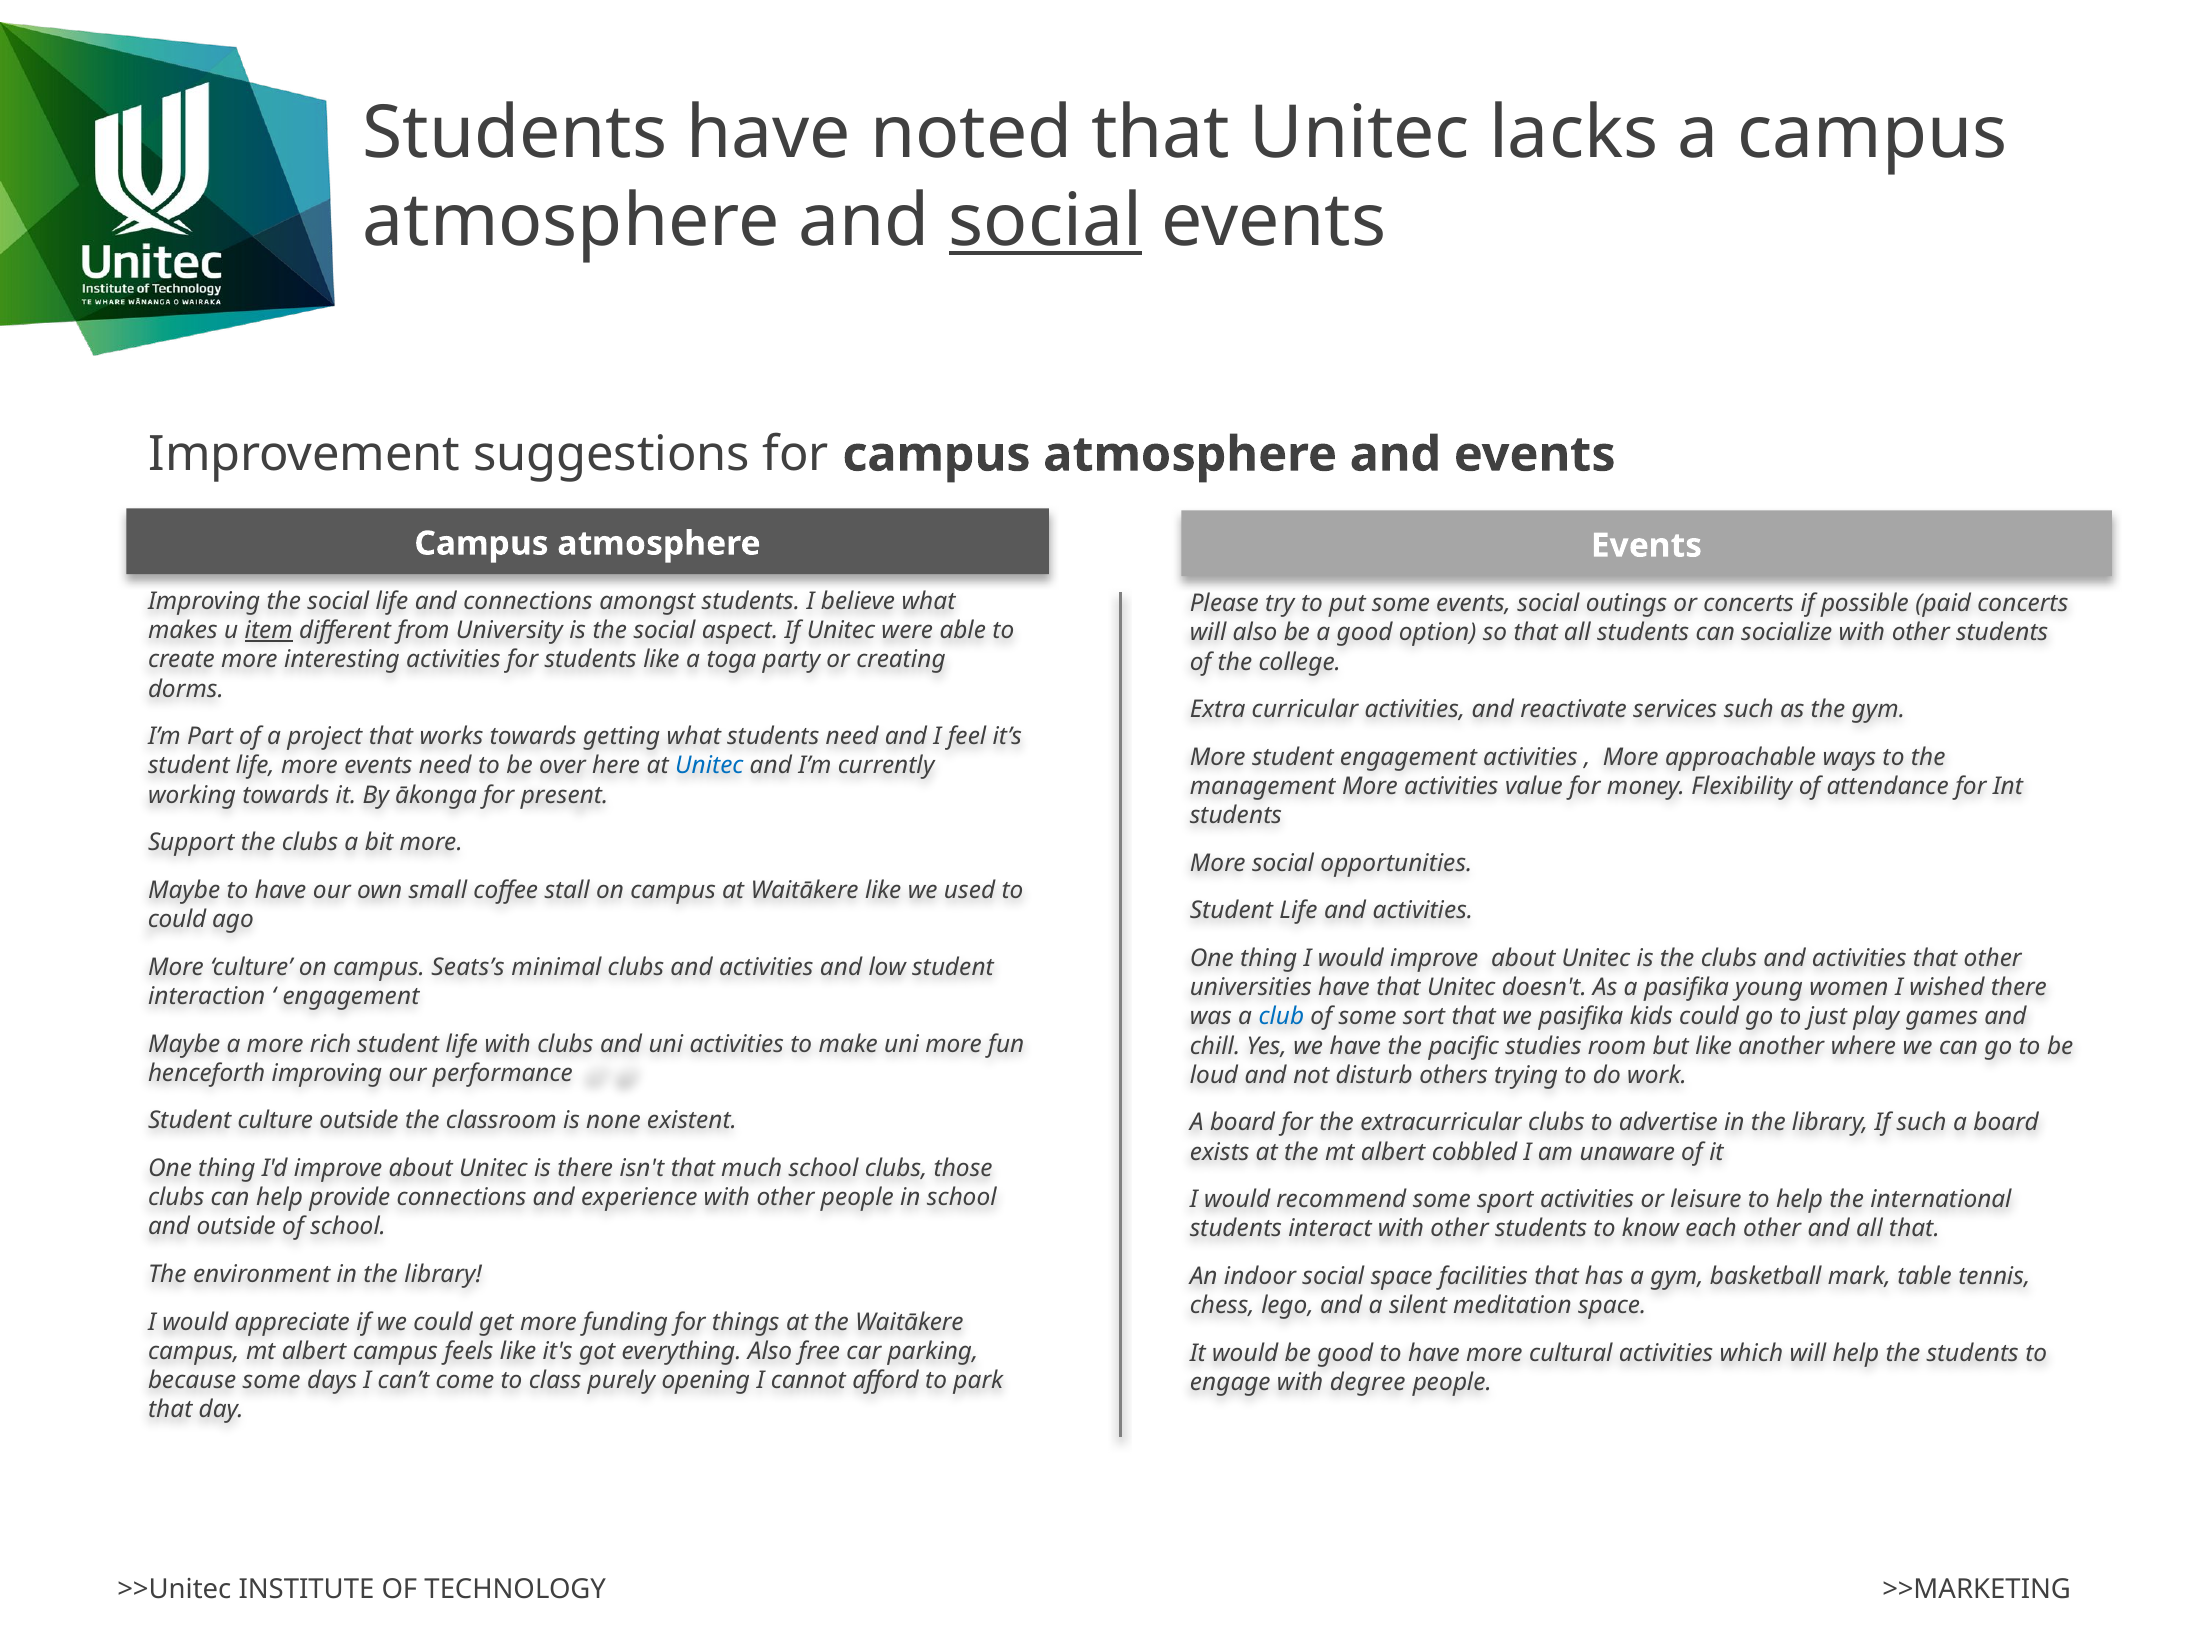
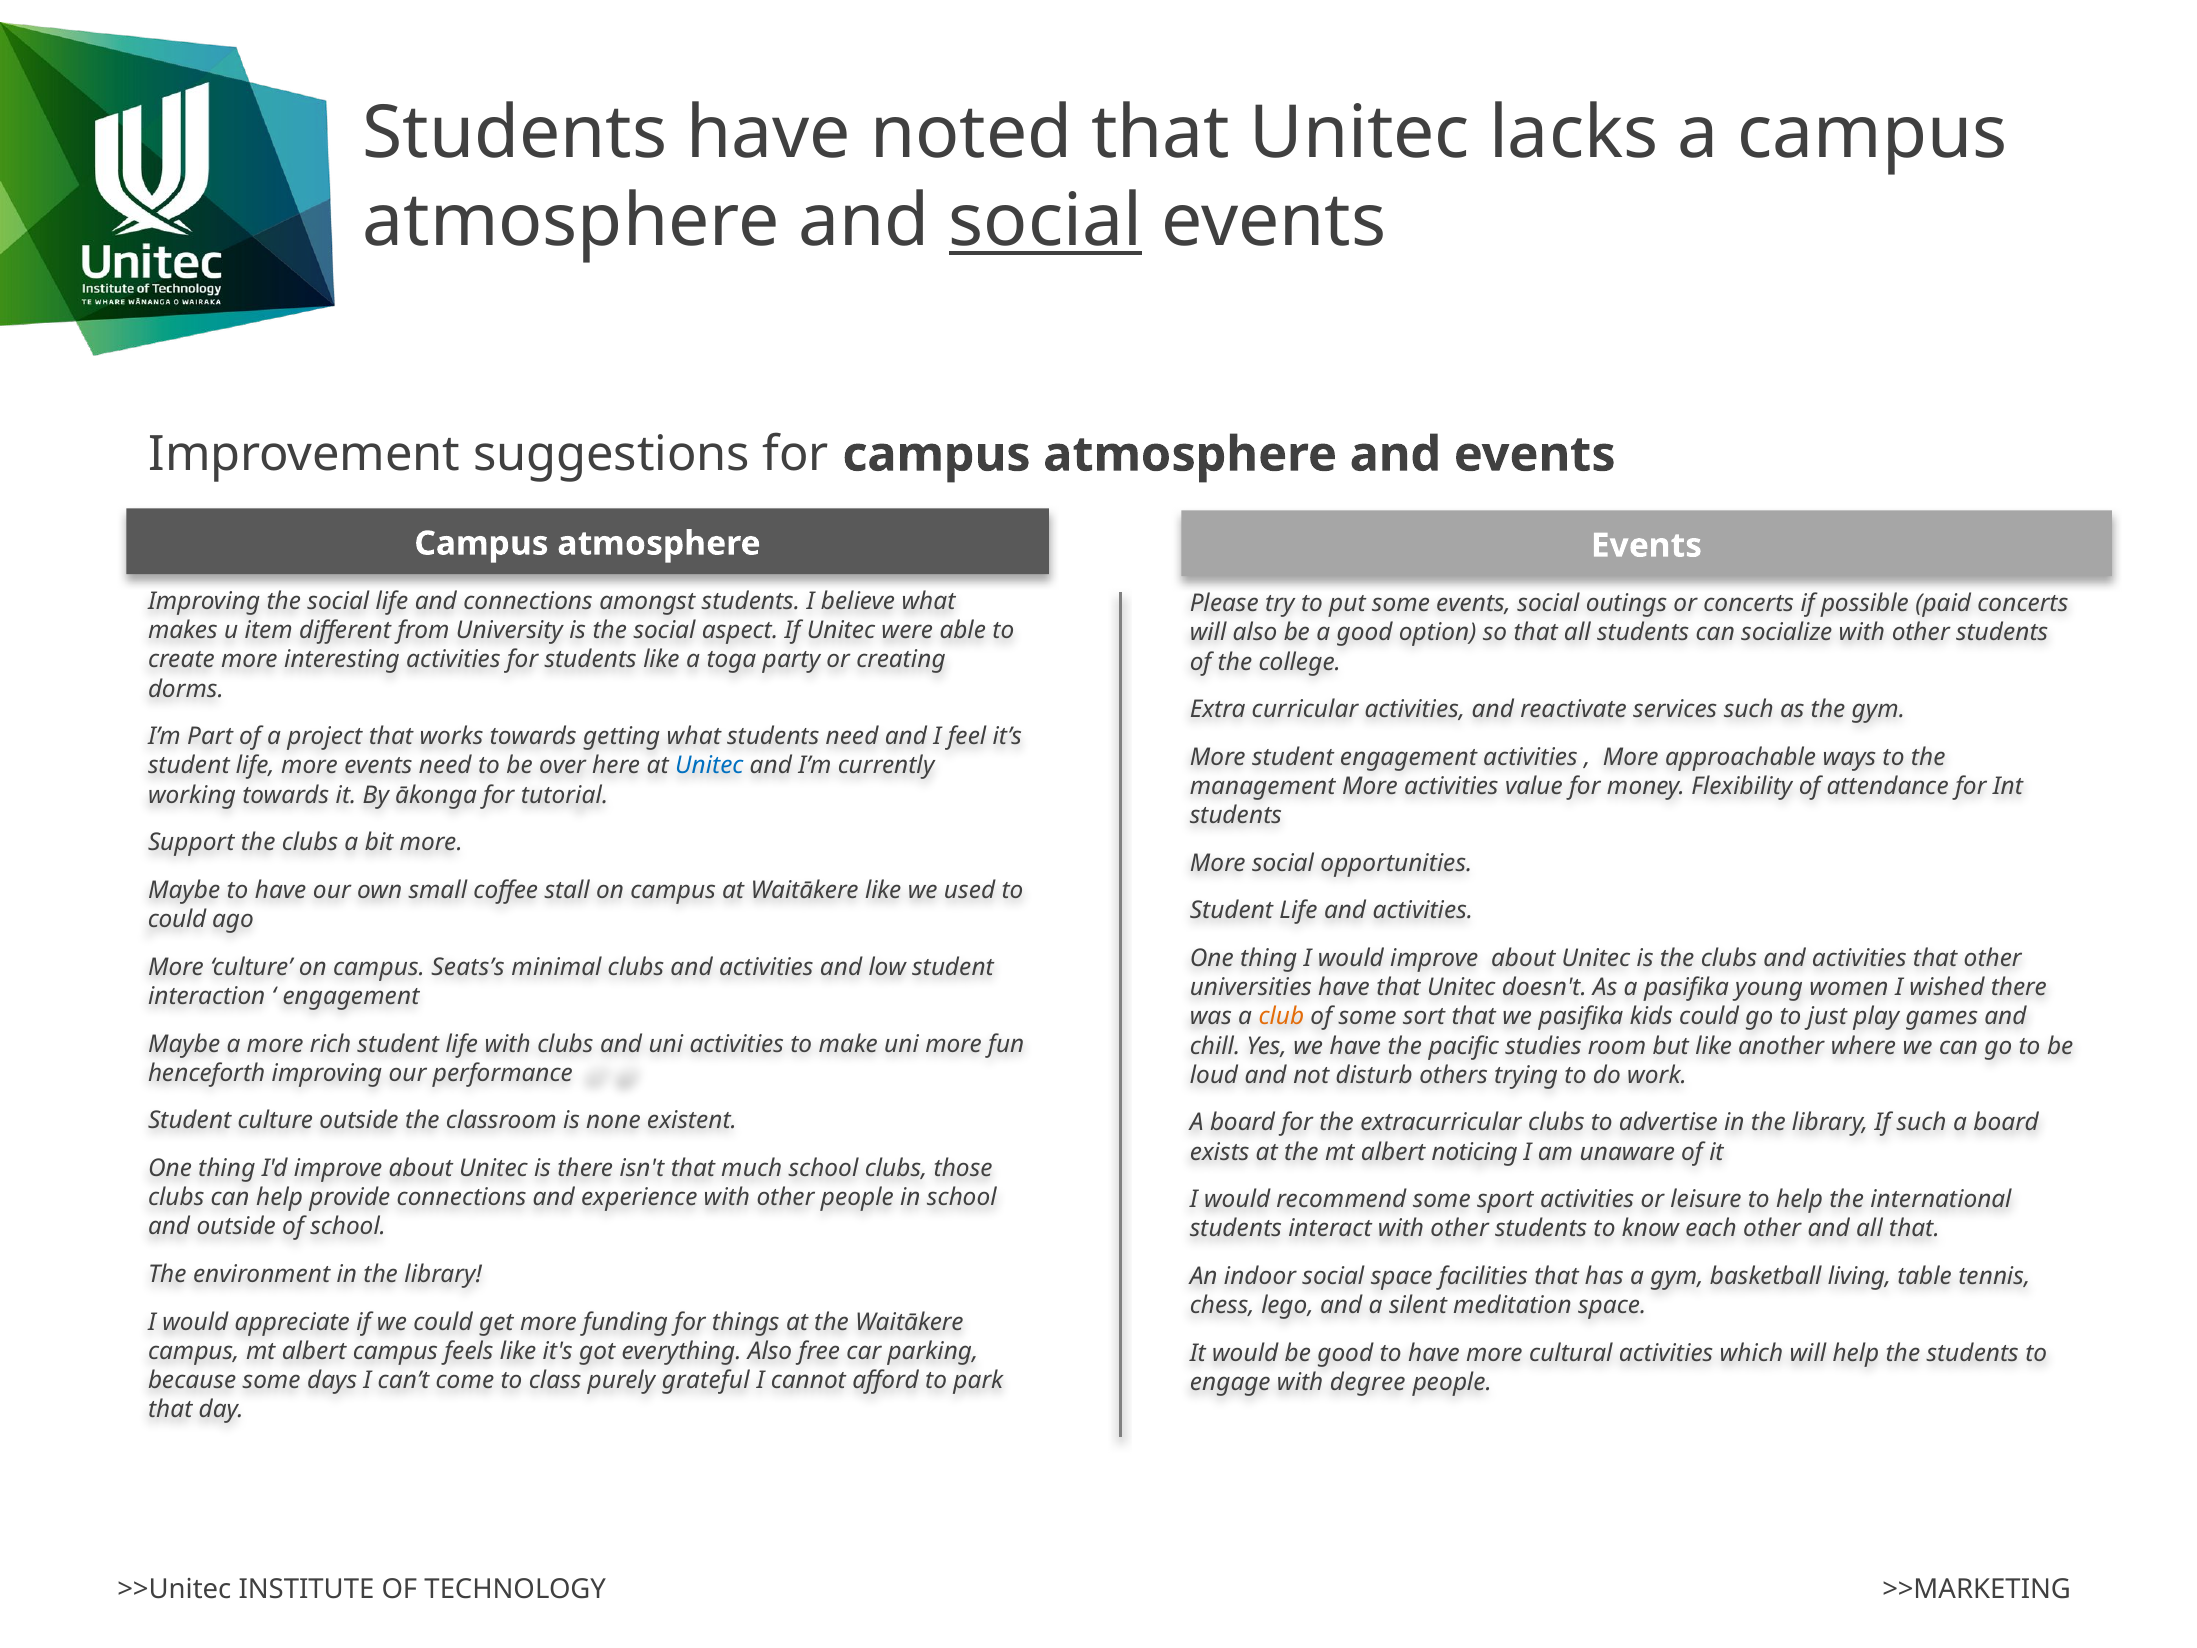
item underline: present -> none (269, 631)
present: present -> tutorial (565, 795)
club colour: blue -> orange (1281, 1017)
cobbled: cobbled -> noticing (1475, 1152)
mark: mark -> living (1859, 1276)
opening: opening -> grateful (706, 1380)
